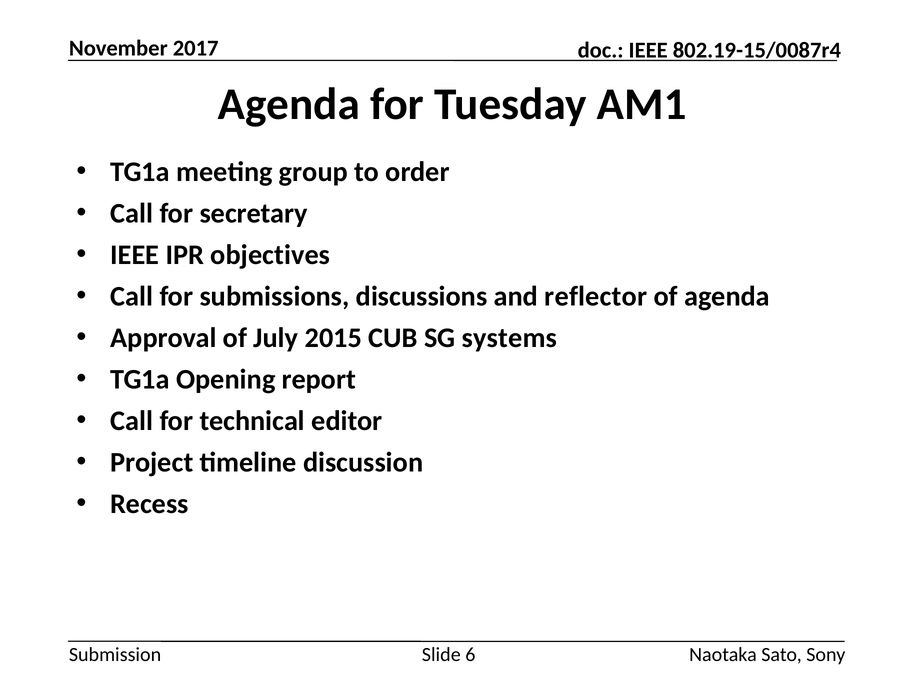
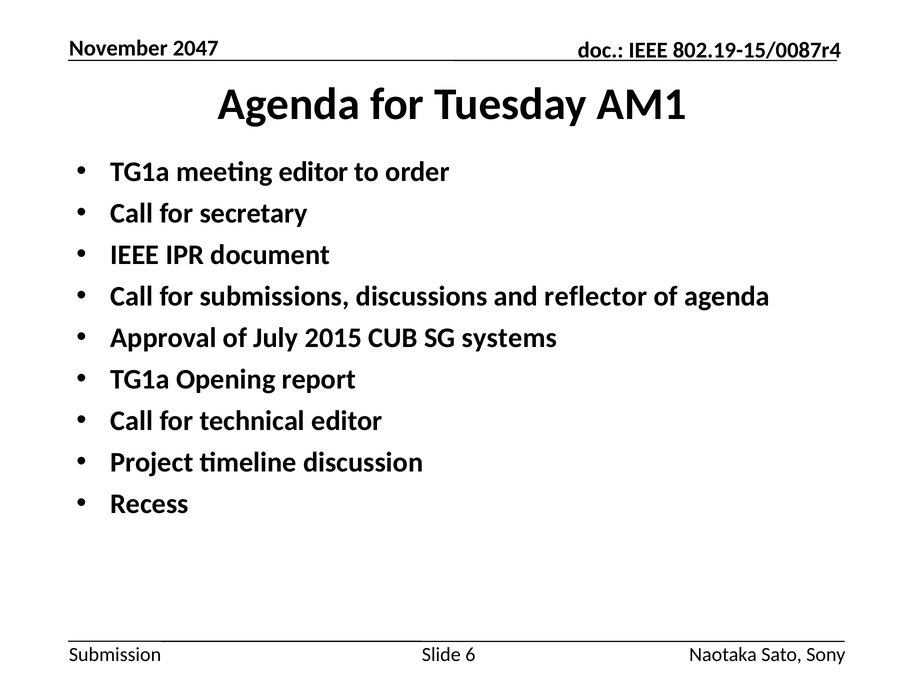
2017: 2017 -> 2047 (196, 48)
meeting group: group -> editor (314, 172)
objectives: objectives -> document (270, 255)
